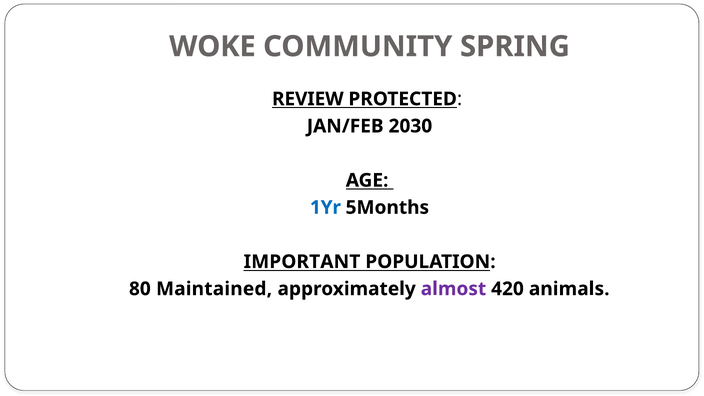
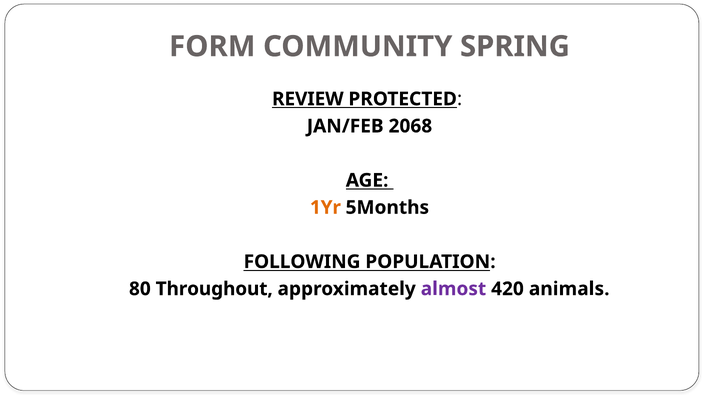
WOKE: WOKE -> FORM (212, 47)
2030: 2030 -> 2068 (410, 126)
1Yr colour: blue -> orange (325, 207)
IMPORTANT: IMPORTANT -> FOLLOWING (302, 262)
Maintained: Maintained -> Throughout (214, 289)
